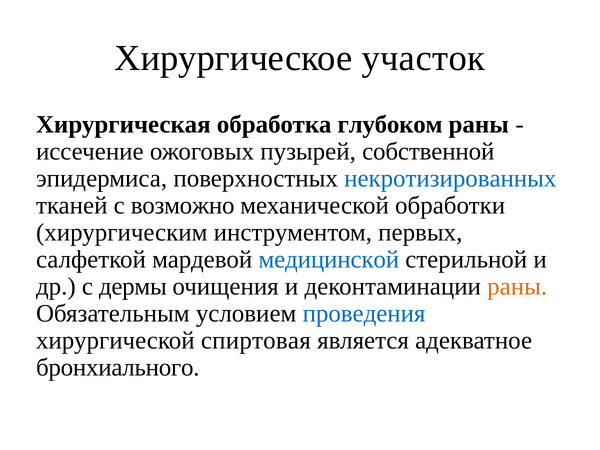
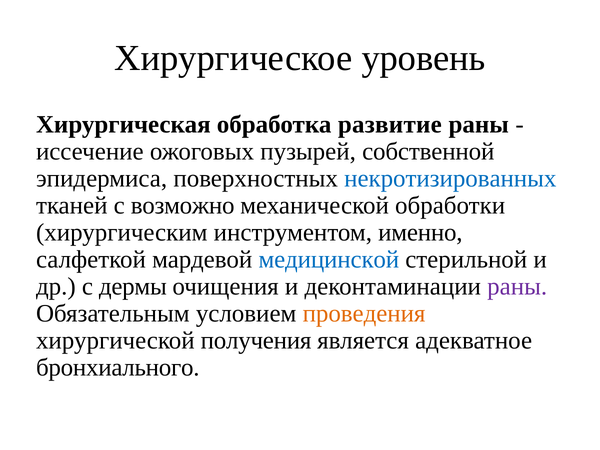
участок: участок -> уровень (424, 58)
глубоком: глубоком -> развитие (390, 125)
первых: первых -> именно (420, 233)
раны colour: orange -> purple (517, 287)
проведения colour: blue -> orange (364, 314)
спиртовая: спиртовая -> получения (256, 341)
